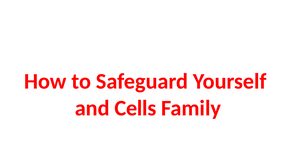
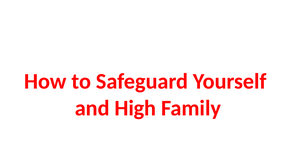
Cells: Cells -> High (135, 108)
